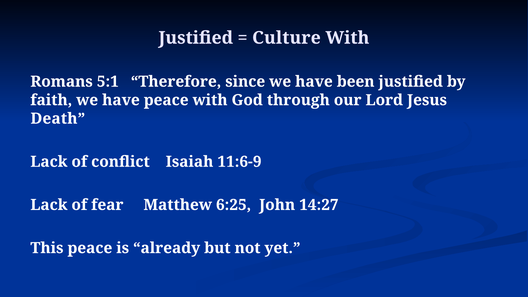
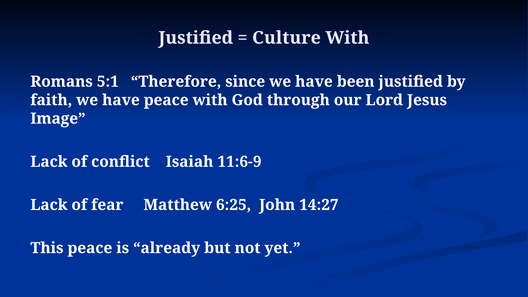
Death: Death -> Image (58, 119)
